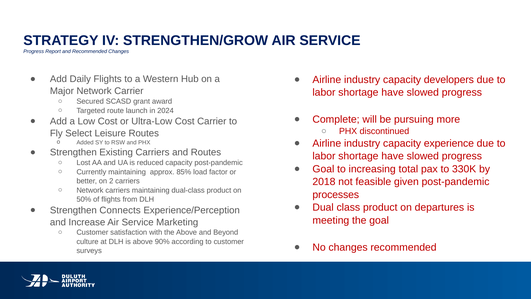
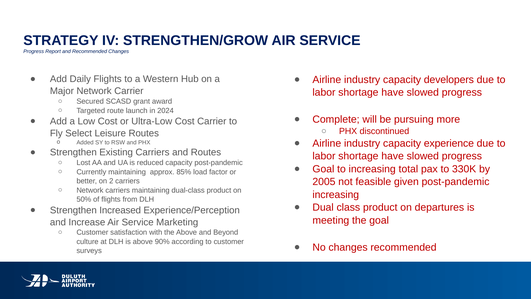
2018: 2018 -> 2005 (324, 182)
processes: processes -> increasing (336, 194)
Connects: Connects -> Increased (120, 210)
